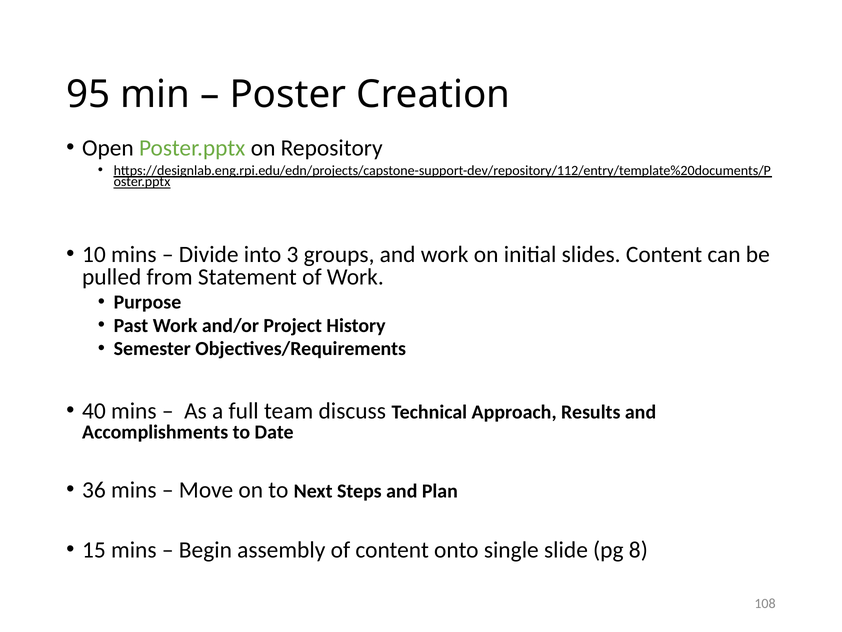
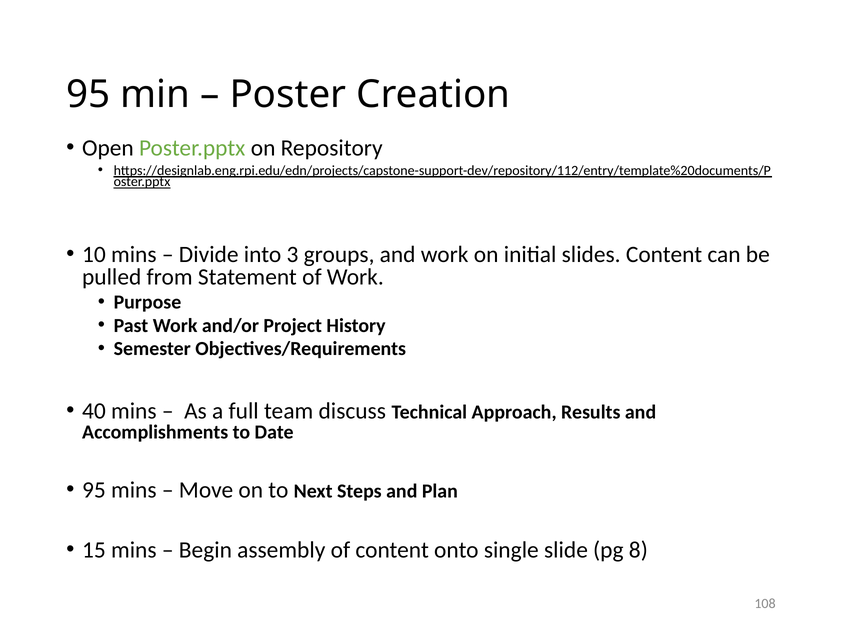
36: 36 -> 95 (94, 490)
